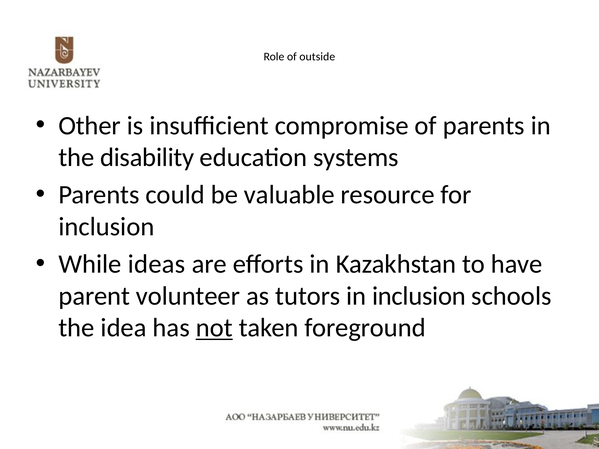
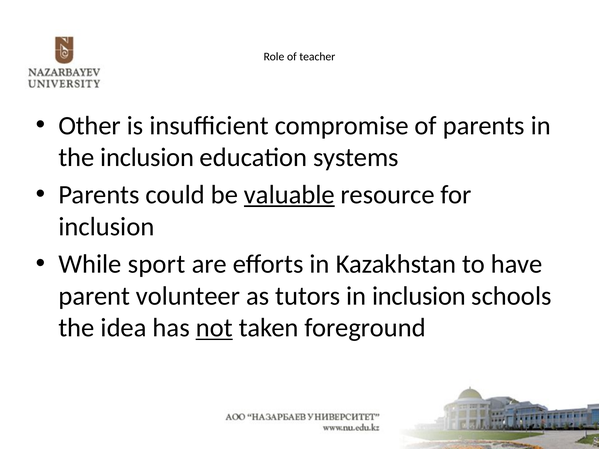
outside: outside -> teacher (317, 57)
the disability: disability -> inclusion (147, 158)
valuable underline: none -> present (289, 195)
ideas: ideas -> sport (157, 264)
